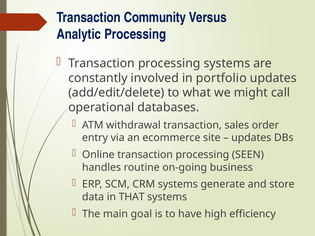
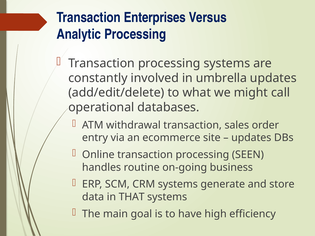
Community: Community -> Enterprises (155, 17)
portfolio: portfolio -> umbrella (221, 78)
